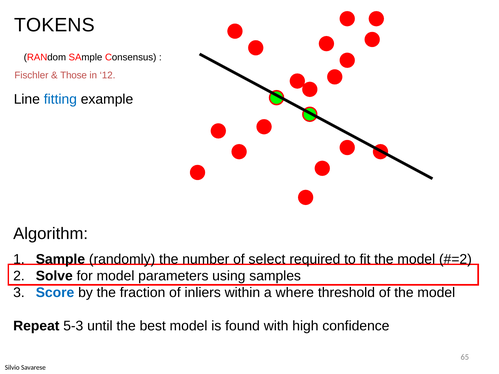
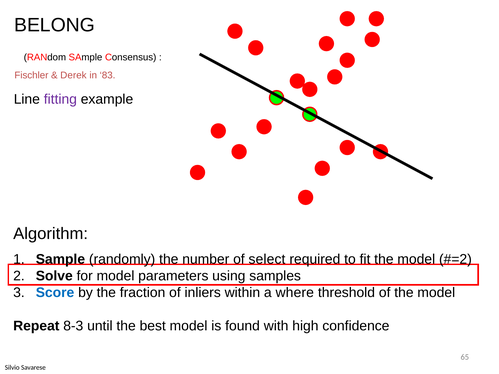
TOKENS: TOKENS -> BELONG (55, 25)
Those: Those -> Derek (73, 75)
12: 12 -> 83 (108, 75)
fitting colour: blue -> purple (60, 99)
5-3: 5-3 -> 8-3 (73, 326)
